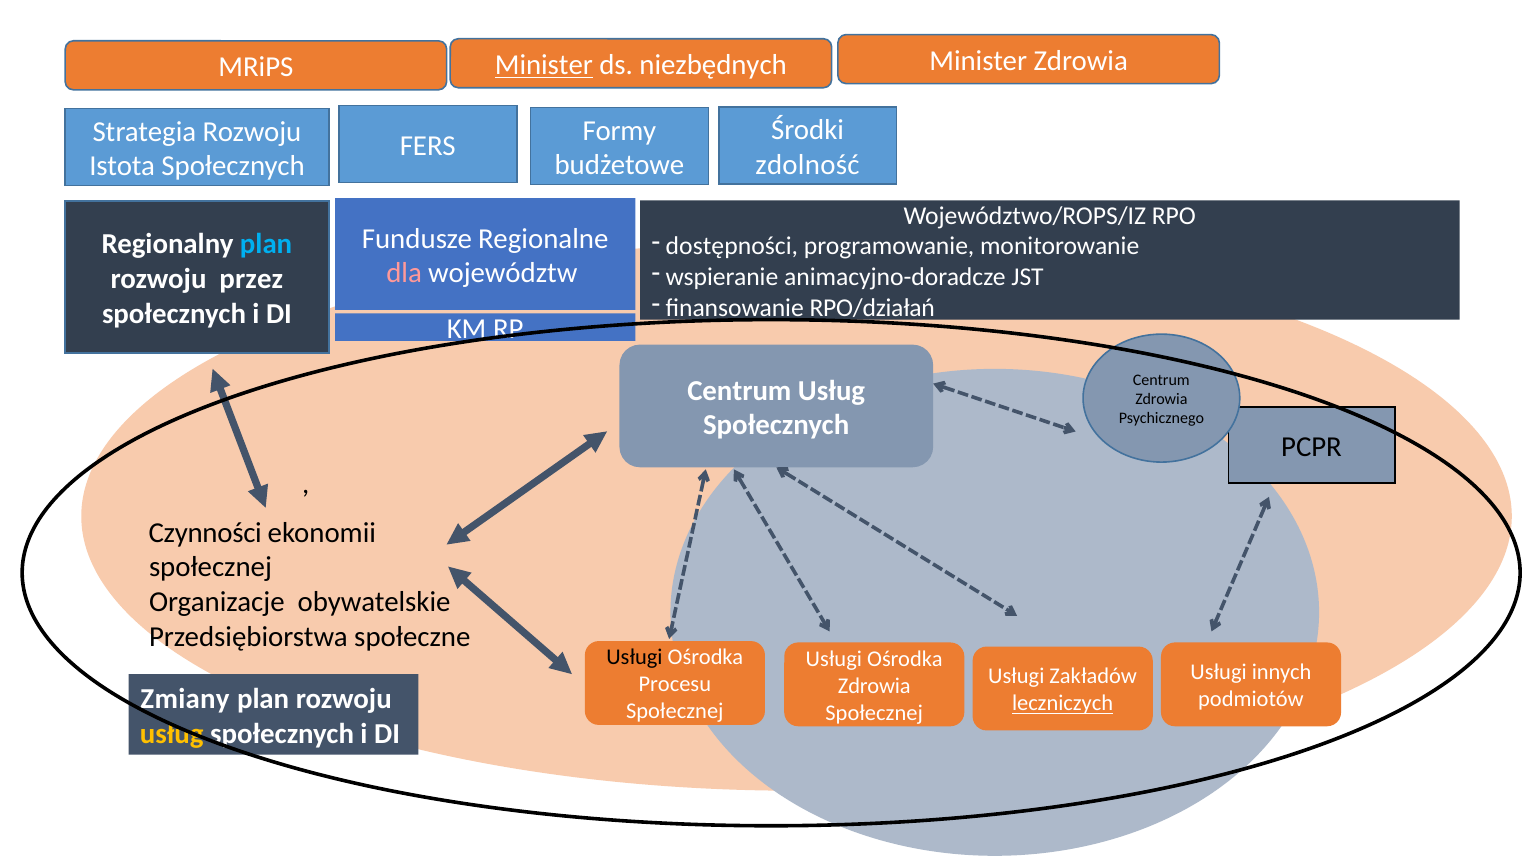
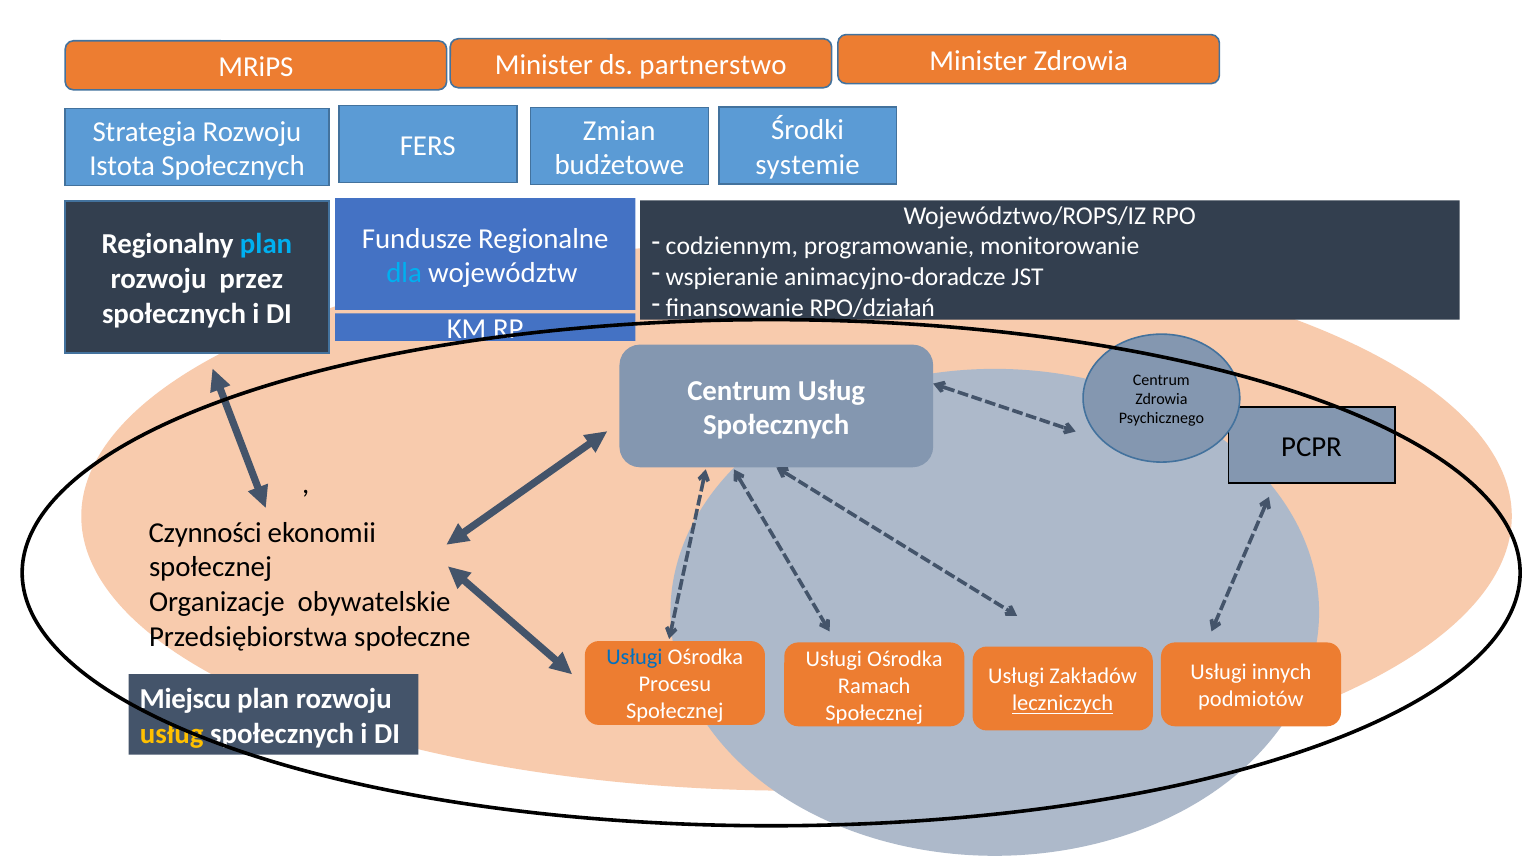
Minister underline: present -> none (544, 65)
niezbędnych: niezbędnych -> partnerstwo (713, 65)
Formy: Formy -> Zmian (619, 131)
zdolność: zdolność -> systemie (808, 165)
dostępności: dostępności -> codziennym (732, 246)
dla colour: pink -> light blue (404, 273)
Usługi colour: black -> blue (634, 658)
Zdrowia: Zdrowia -> Ramach (874, 686)
Zmiany: Zmiany -> Miejscu (185, 699)
